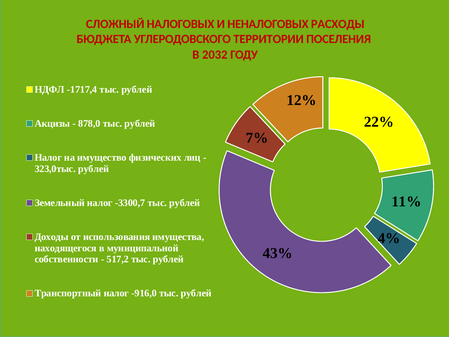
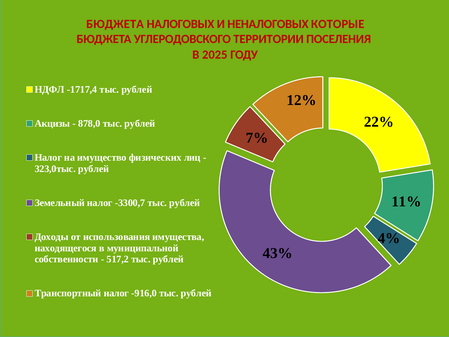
СЛОЖНЫЙ: СЛОЖНЫЙ -> БЮДЖЕТА (115, 24)
РАСХОДЫ: РАСХОДЫ -> КОТОРЫЕ (338, 24)
2032: 2032 -> 2025 (215, 55)
